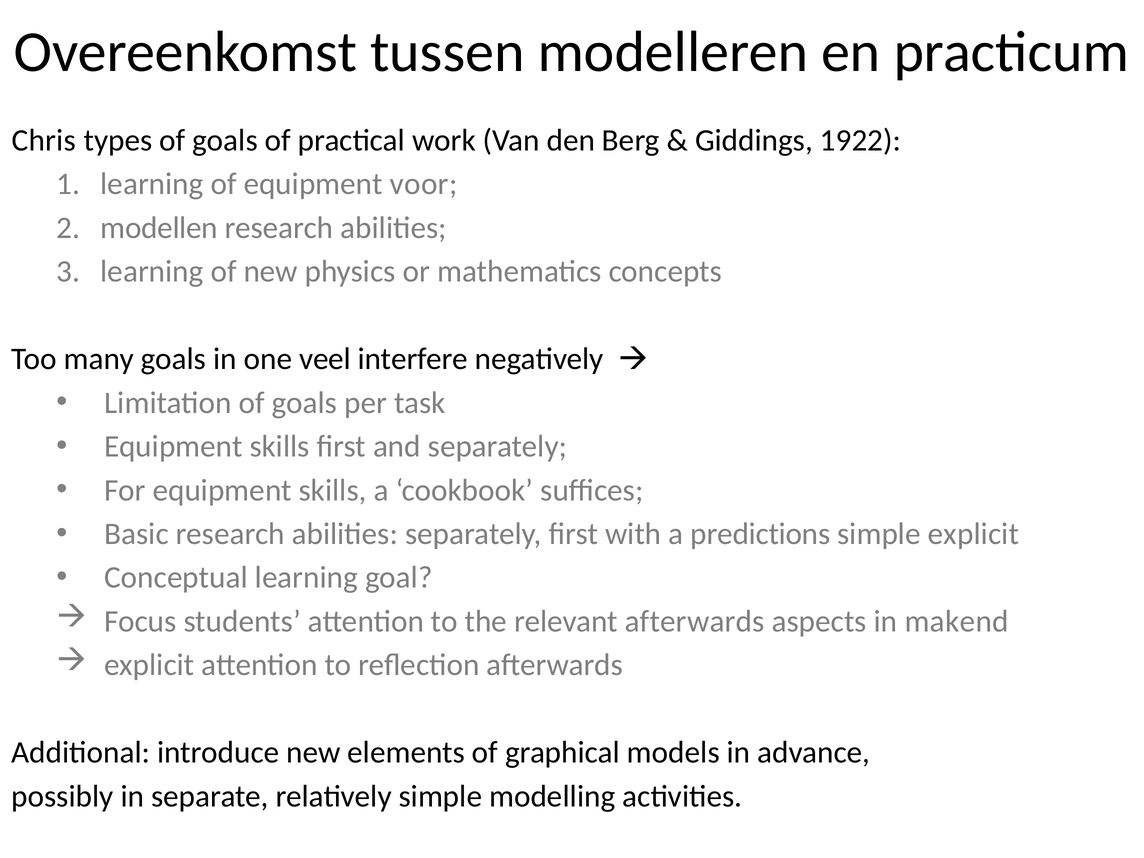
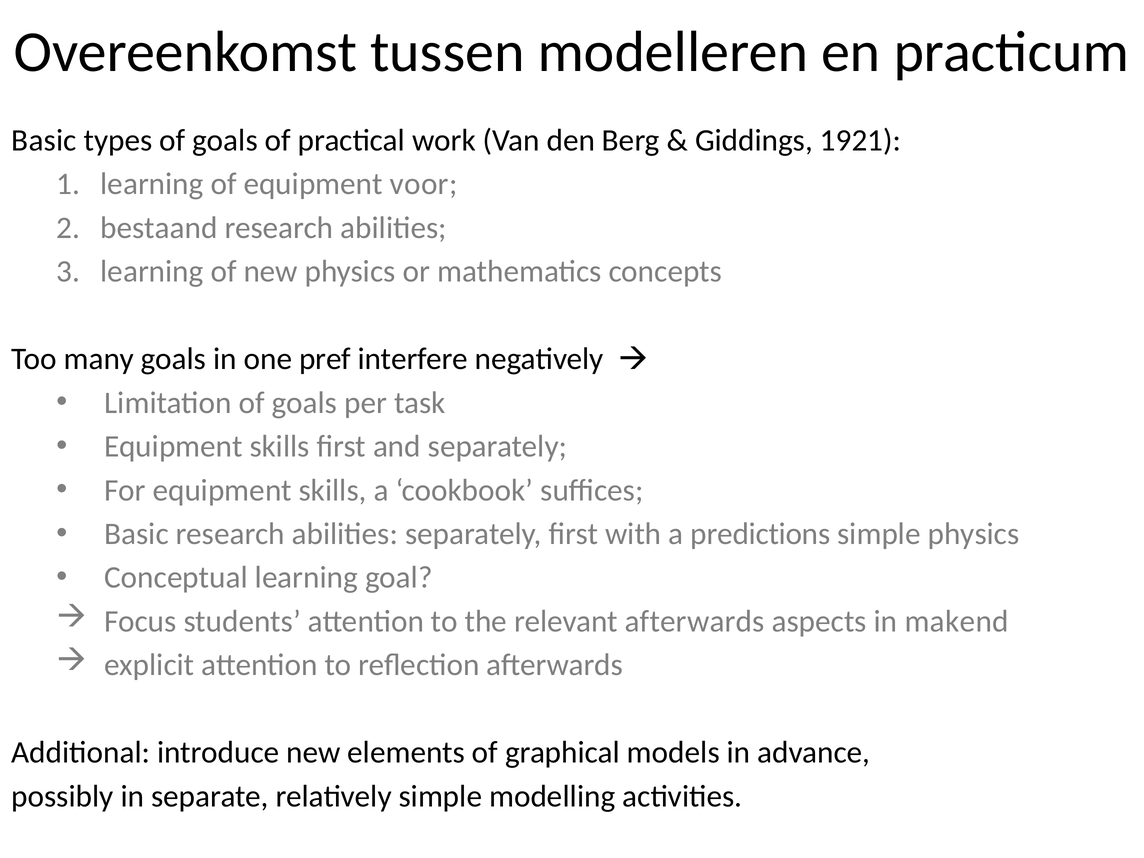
Chris: Chris -> Basic (44, 140)
1922: 1922 -> 1921 (861, 140)
modellen: modellen -> bestaand (159, 228)
veel: veel -> pref (325, 359)
simple explicit: explicit -> physics (974, 534)
